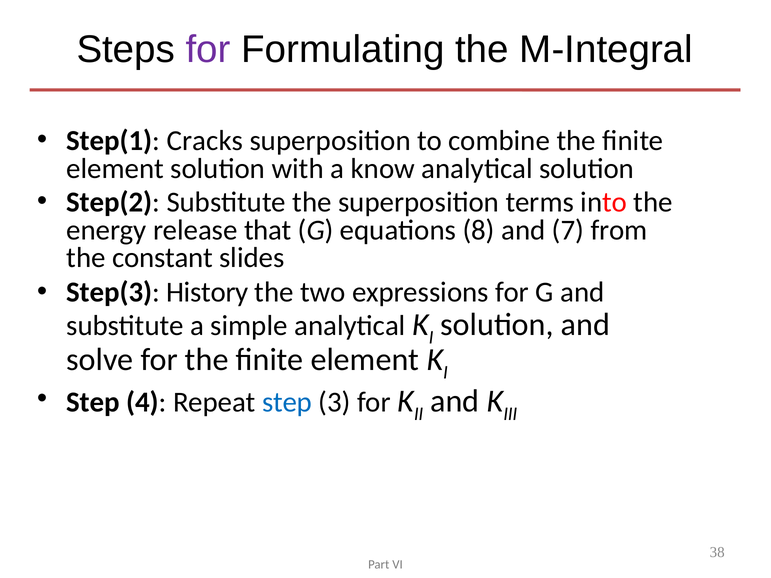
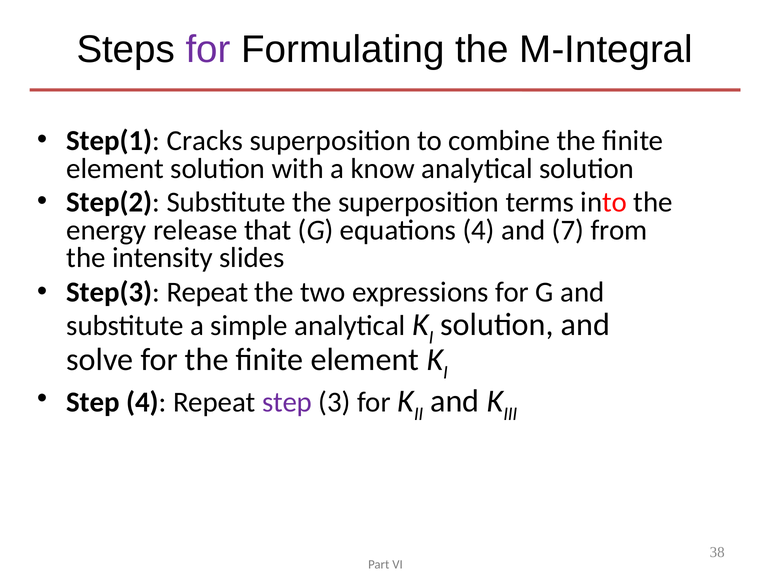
equations 8: 8 -> 4 (479, 230)
constant: constant -> intensity (162, 258)
Step(3 History: History -> Repeat (207, 293)
step colour: blue -> purple (287, 403)
